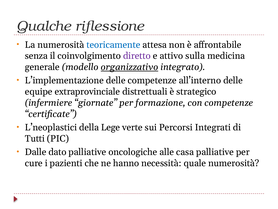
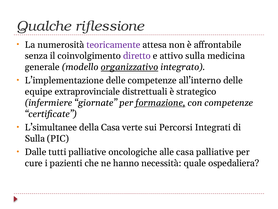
teoricamente colour: blue -> purple (113, 45)
formazione underline: none -> present (161, 103)
L’neoplastici: L’neoplastici -> L’simultanee (51, 127)
della Lege: Lege -> Casa (111, 127)
Tutti: Tutti -> Sulla (35, 138)
dato: dato -> tutti (57, 152)
quale numerosità: numerosità -> ospedaliera (234, 163)
